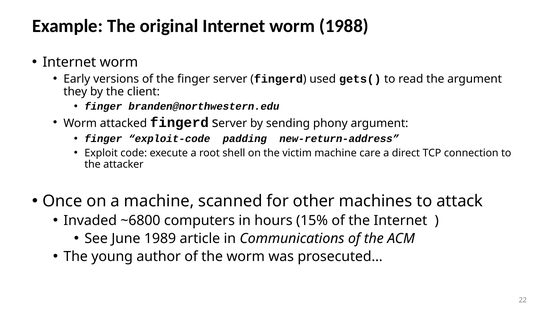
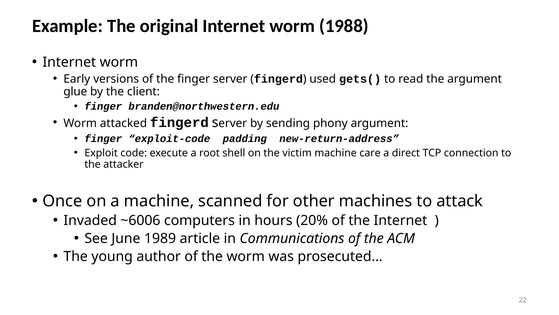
they: they -> glue (75, 91)
~6800: ~6800 -> ~6006 (140, 220)
15%: 15% -> 20% (312, 220)
